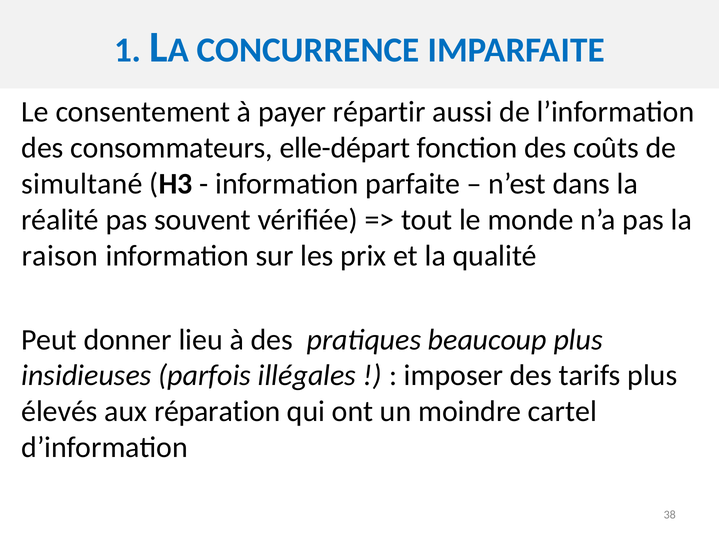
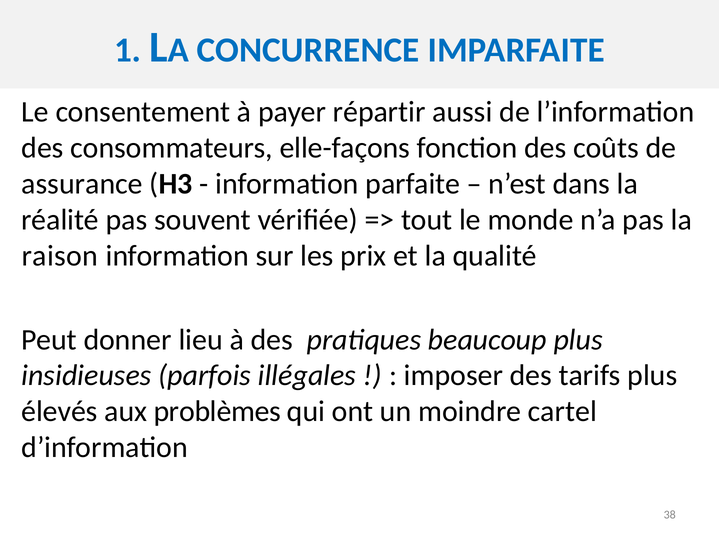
elle-départ: elle-départ -> elle-façons (345, 148)
simultané: simultané -> assurance (82, 184)
réparation: réparation -> problèmes (217, 412)
